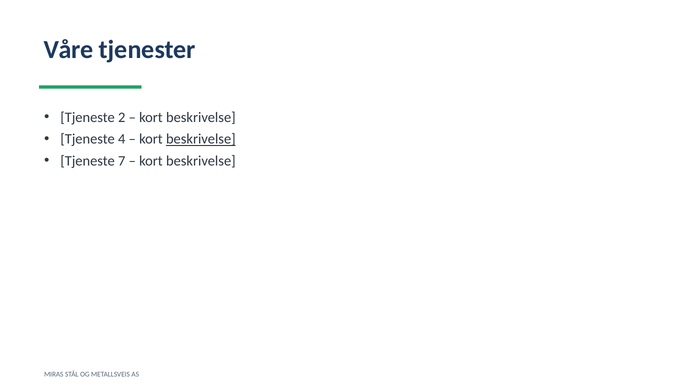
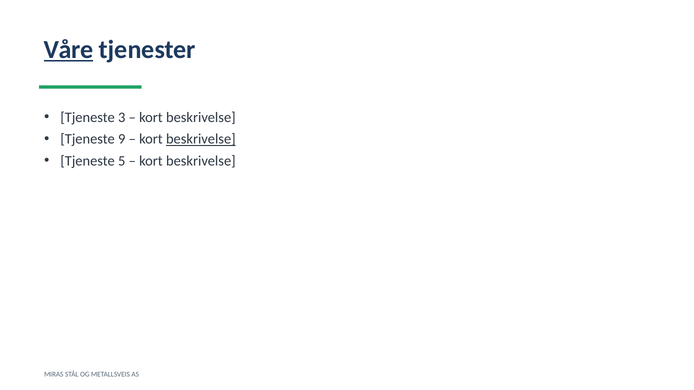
Våre underline: none -> present (69, 50)
2: 2 -> 3 (122, 118)
4: 4 -> 9 (122, 139)
7: 7 -> 5 (122, 161)
